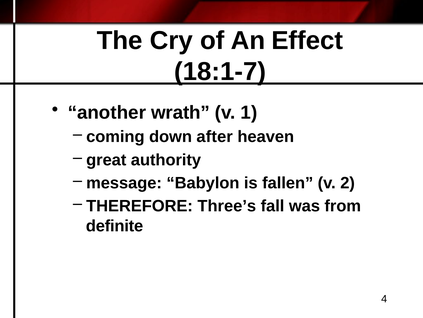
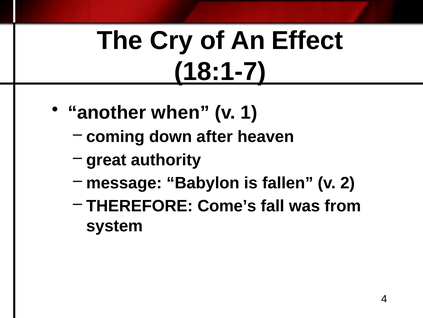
wrath: wrath -> when (180, 112)
Three’s: Three’s -> Come’s (227, 206)
definite: definite -> system (114, 225)
